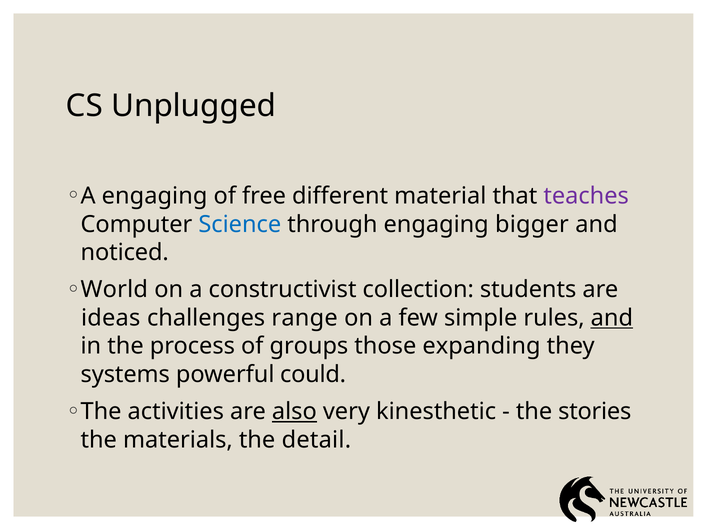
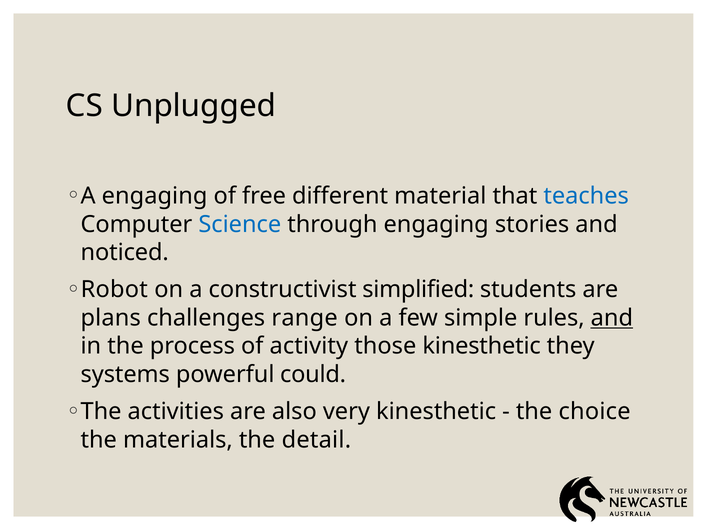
teaches colour: purple -> blue (586, 196)
bigger: bigger -> stories (532, 224)
World: World -> Robot (114, 290)
collection: collection -> simplified (418, 290)
ideas: ideas -> plans (111, 318)
groups: groups -> activity (309, 346)
those expanding: expanding -> kinesthetic (482, 346)
also underline: present -> none (294, 412)
stories: stories -> choice (595, 412)
